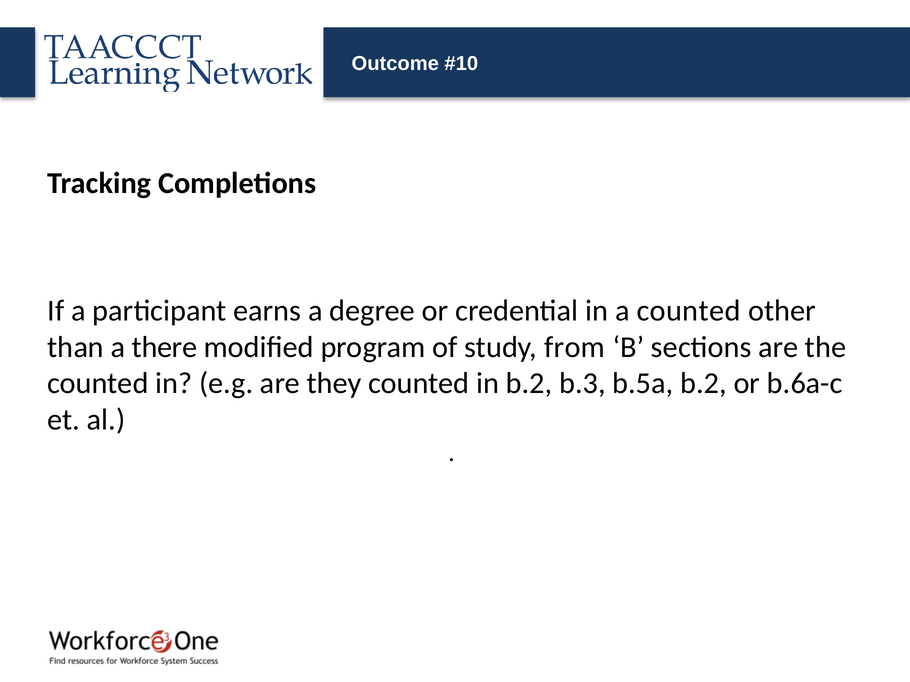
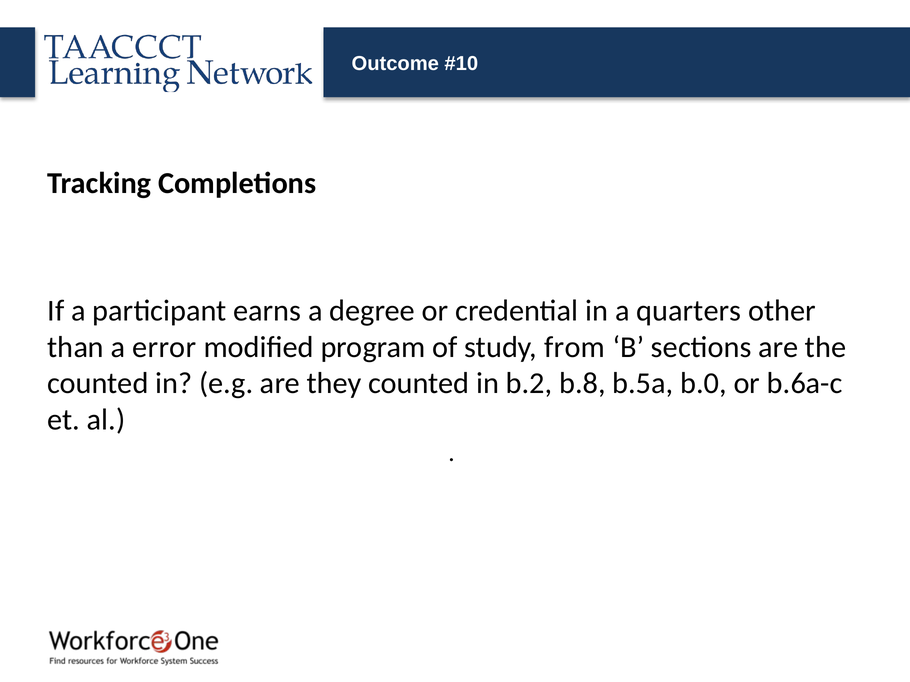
a counted: counted -> quarters (689, 311)
there: there -> error (164, 347)
b.3: b.3 -> b.8 (582, 384)
b.5a b.2: b.2 -> b.0 (703, 384)
